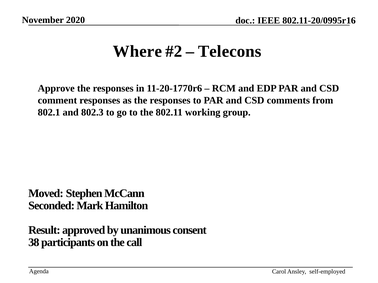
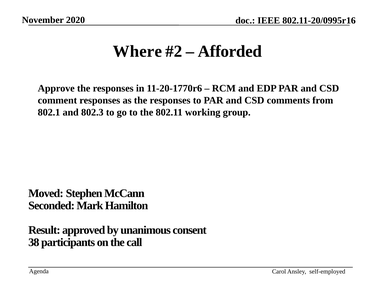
Telecons: Telecons -> Afforded (230, 52)
